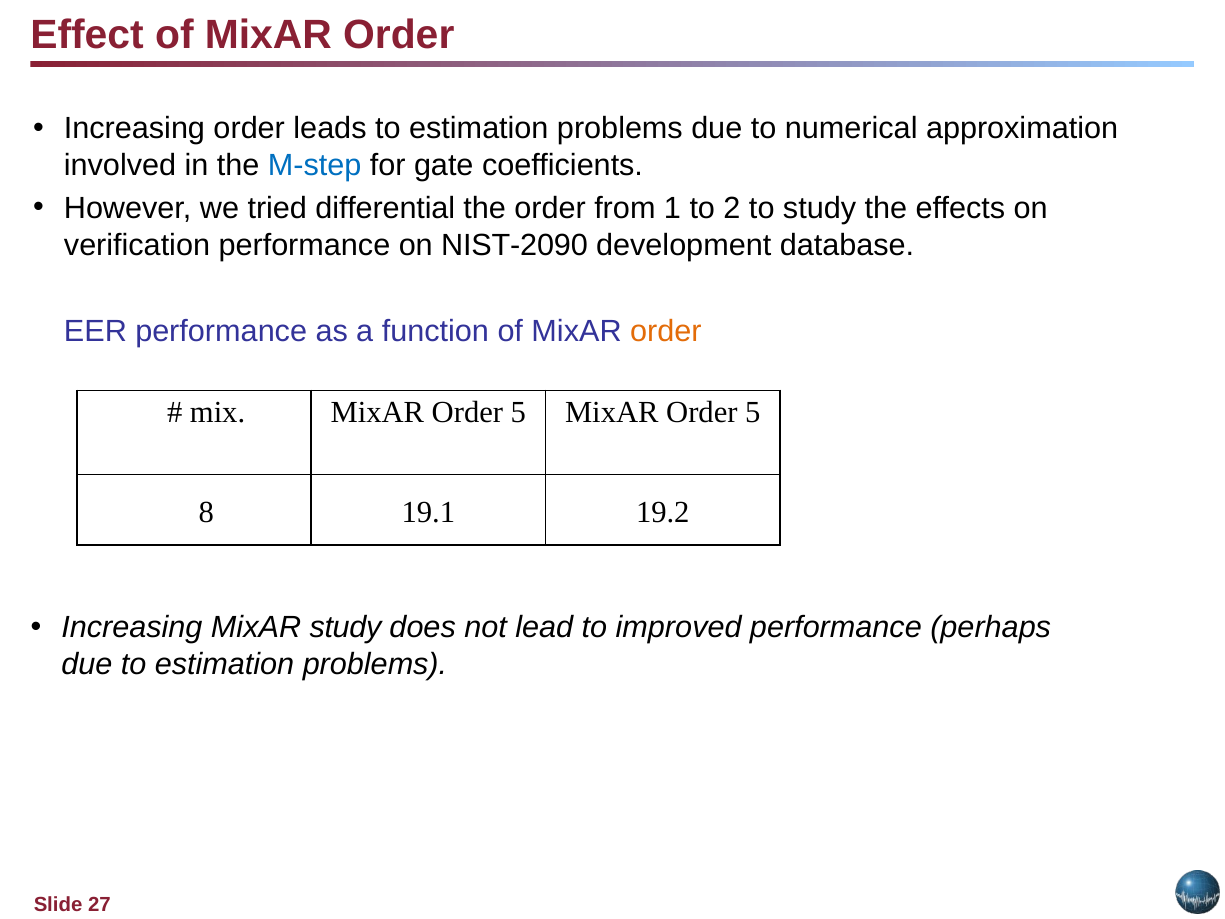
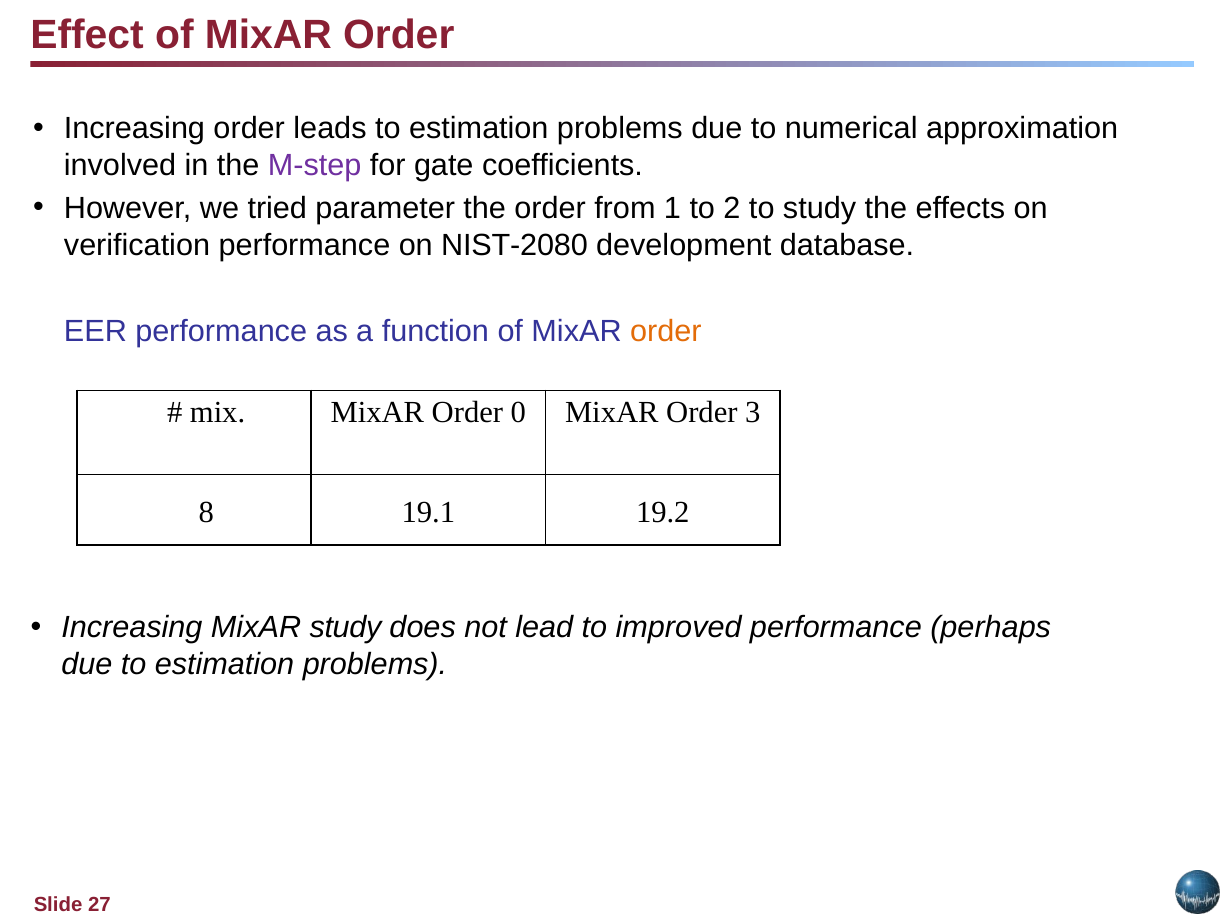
M-step colour: blue -> purple (315, 166)
differential: differential -> parameter (385, 208)
NIST-2090: NIST-2090 -> NIST-2080 (515, 245)
mix MixAR Order 5: 5 -> 0 (518, 413)
5: 5 -> 3 (753, 413)
